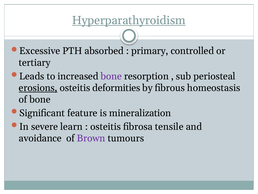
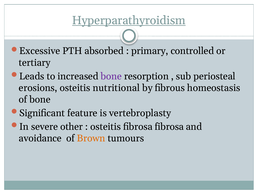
erosions underline: present -> none (38, 88)
deformities: deformities -> nutritional (116, 88)
mineralization: mineralization -> vertebroplasty (140, 113)
learn: learn -> other (72, 126)
fibrosa tensile: tensile -> fibrosa (169, 126)
Brown colour: purple -> orange (91, 138)
